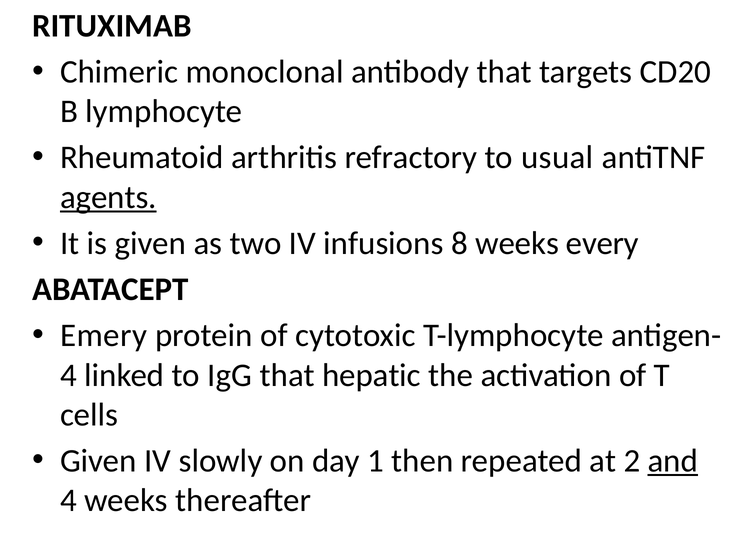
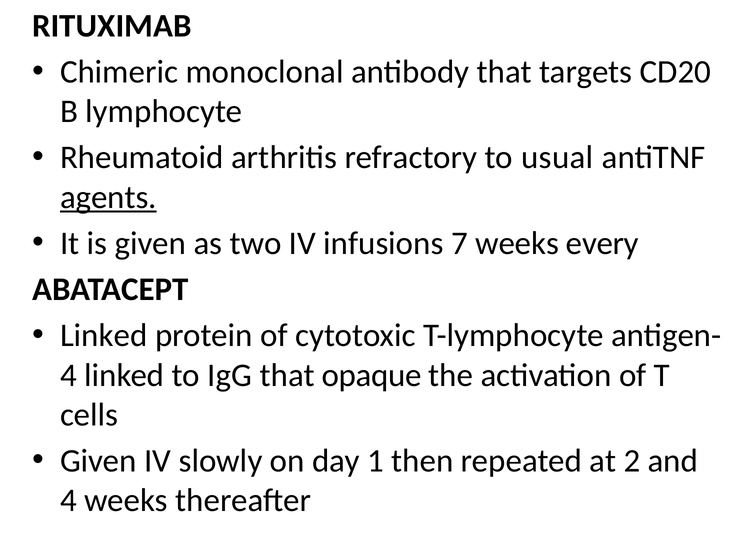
8: 8 -> 7 (459, 244)
Emery: Emery -> Linked (104, 336)
hepatic: hepatic -> opaque (372, 375)
and underline: present -> none (673, 461)
